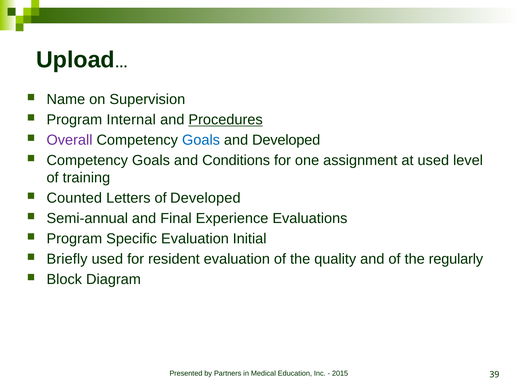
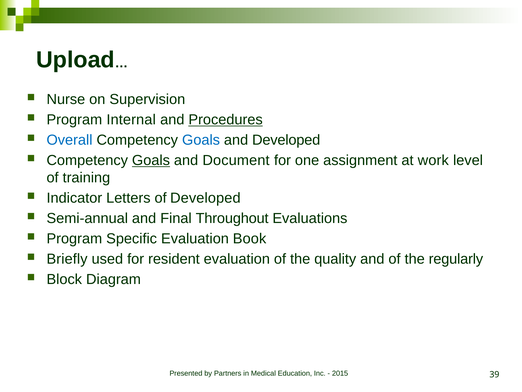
Name: Name -> Nurse (66, 99)
Overall colour: purple -> blue (70, 140)
Goals underline: none -> present (151, 160)
Conditions: Conditions -> Document (236, 160)
at used: used -> work (433, 160)
Counted: Counted -> Indicator (74, 198)
Experience: Experience -> Throughout (232, 218)
Initial: Initial -> Book (250, 239)
